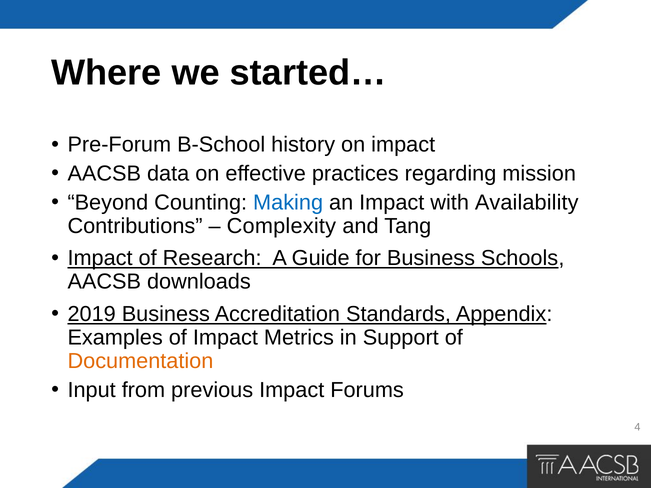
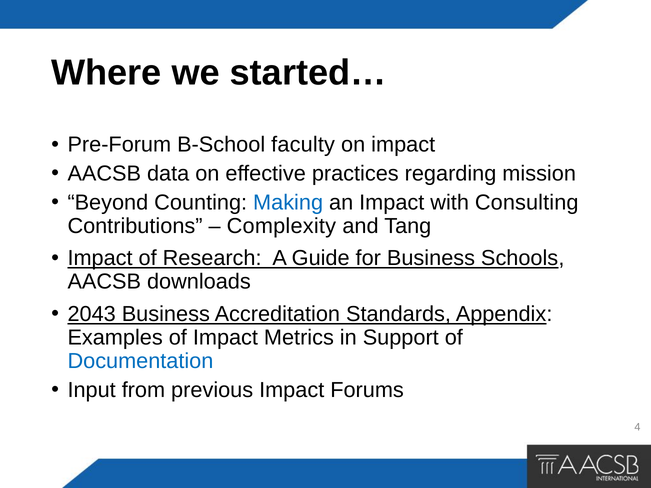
history: history -> faculty (303, 145)
Availability: Availability -> Consulting (527, 203)
2019: 2019 -> 2043 (92, 314)
Documentation colour: orange -> blue (140, 361)
